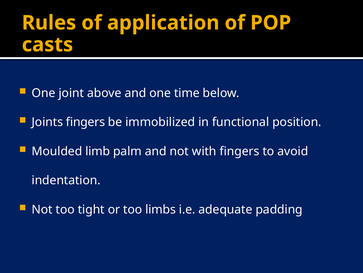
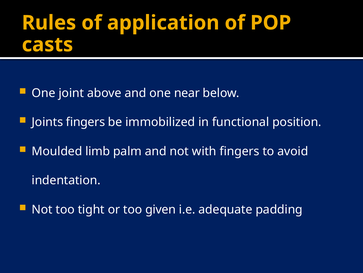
time: time -> near (187, 93)
limbs: limbs -> given (161, 209)
